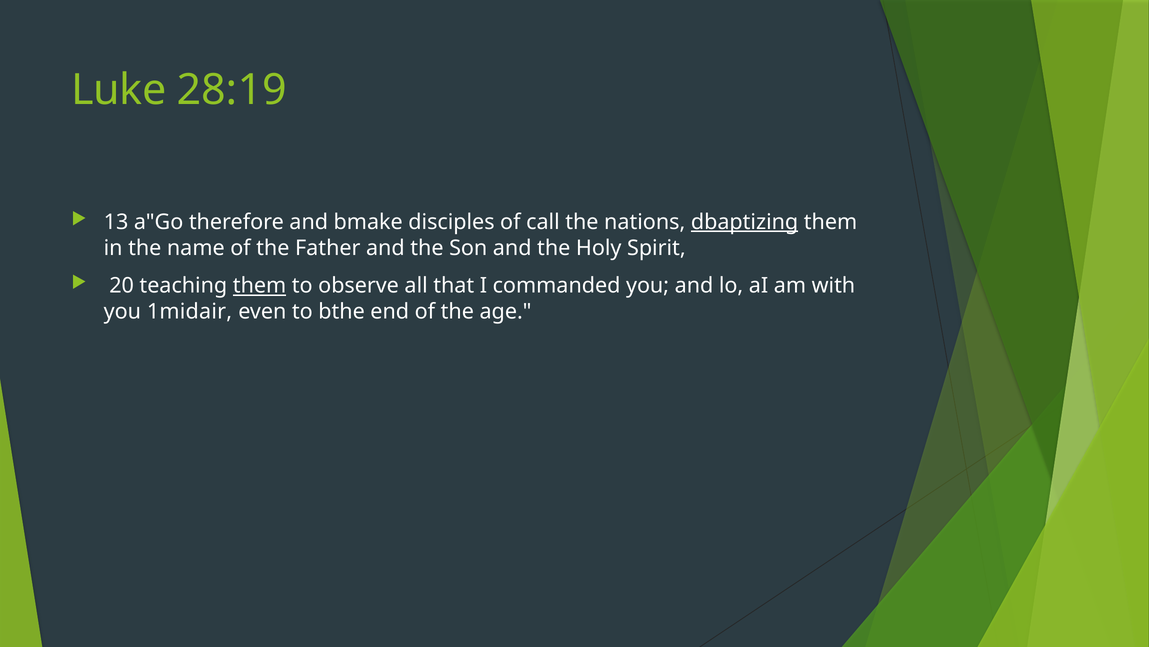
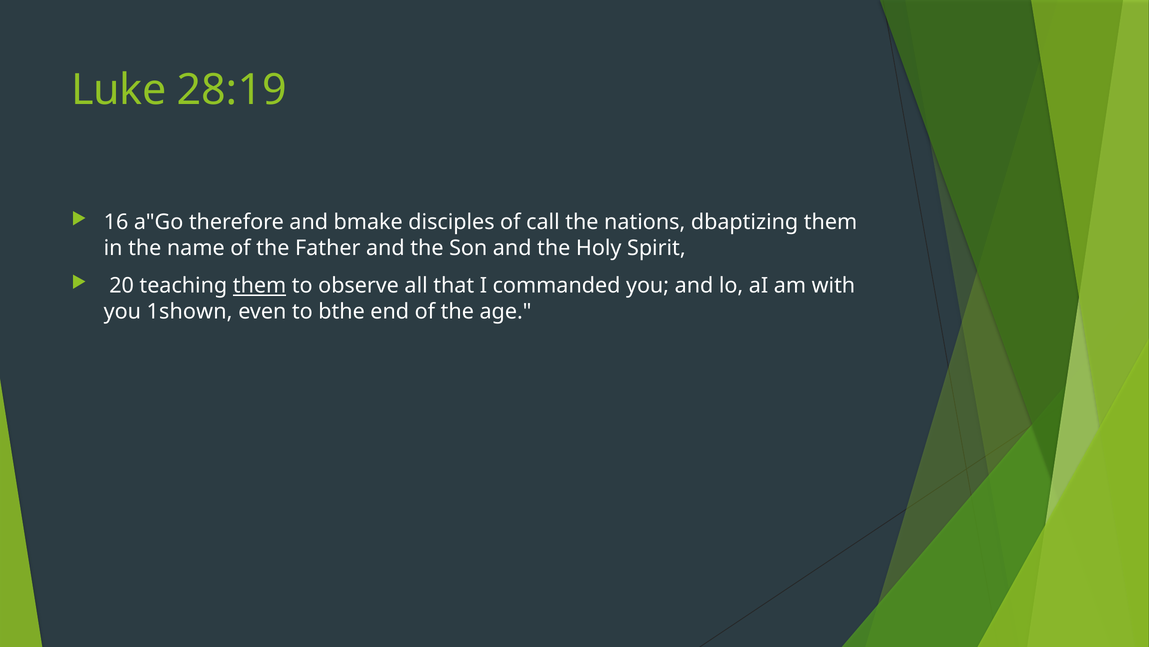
13: 13 -> 16 (116, 222)
dbaptizing underline: present -> none (745, 222)
1midair: 1midair -> 1shown (190, 311)
